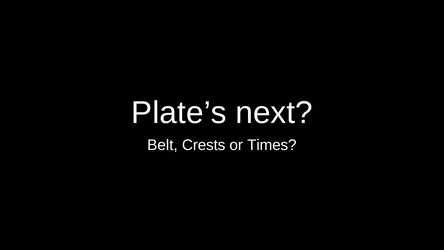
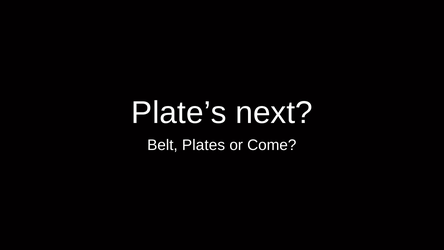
Crests: Crests -> Plates (204, 145)
Times: Times -> Come (272, 145)
